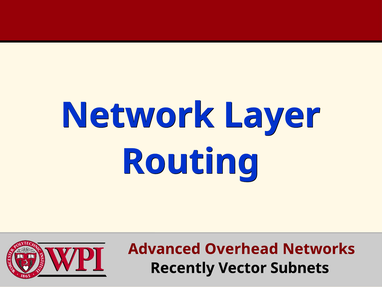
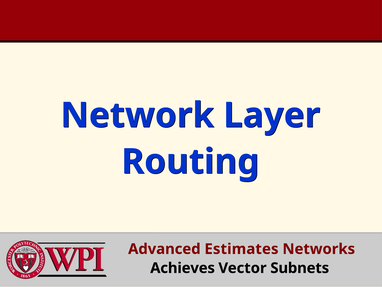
Overhead: Overhead -> Estimates (241, 249)
Recently: Recently -> Achieves (183, 268)
